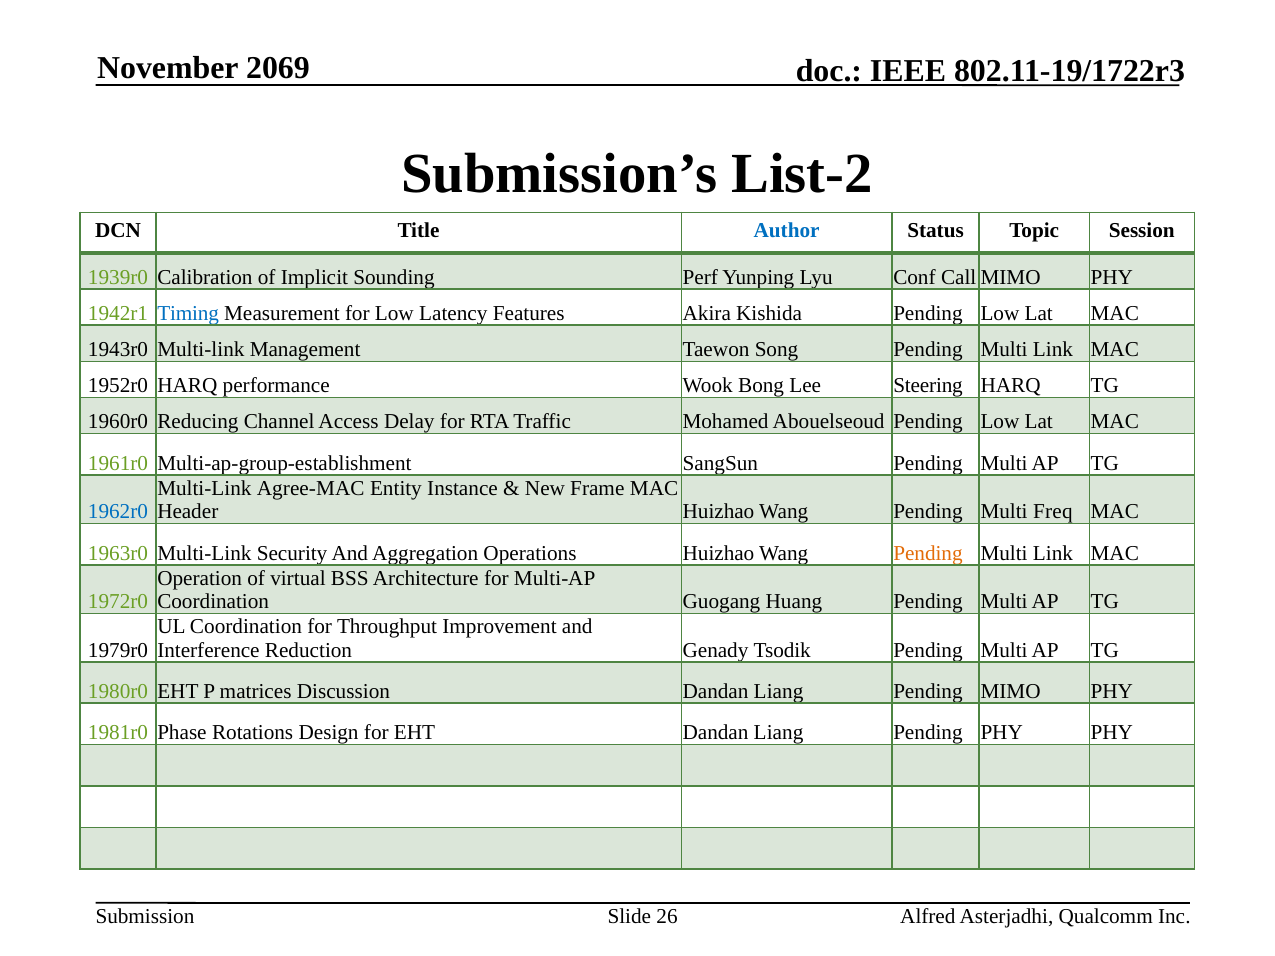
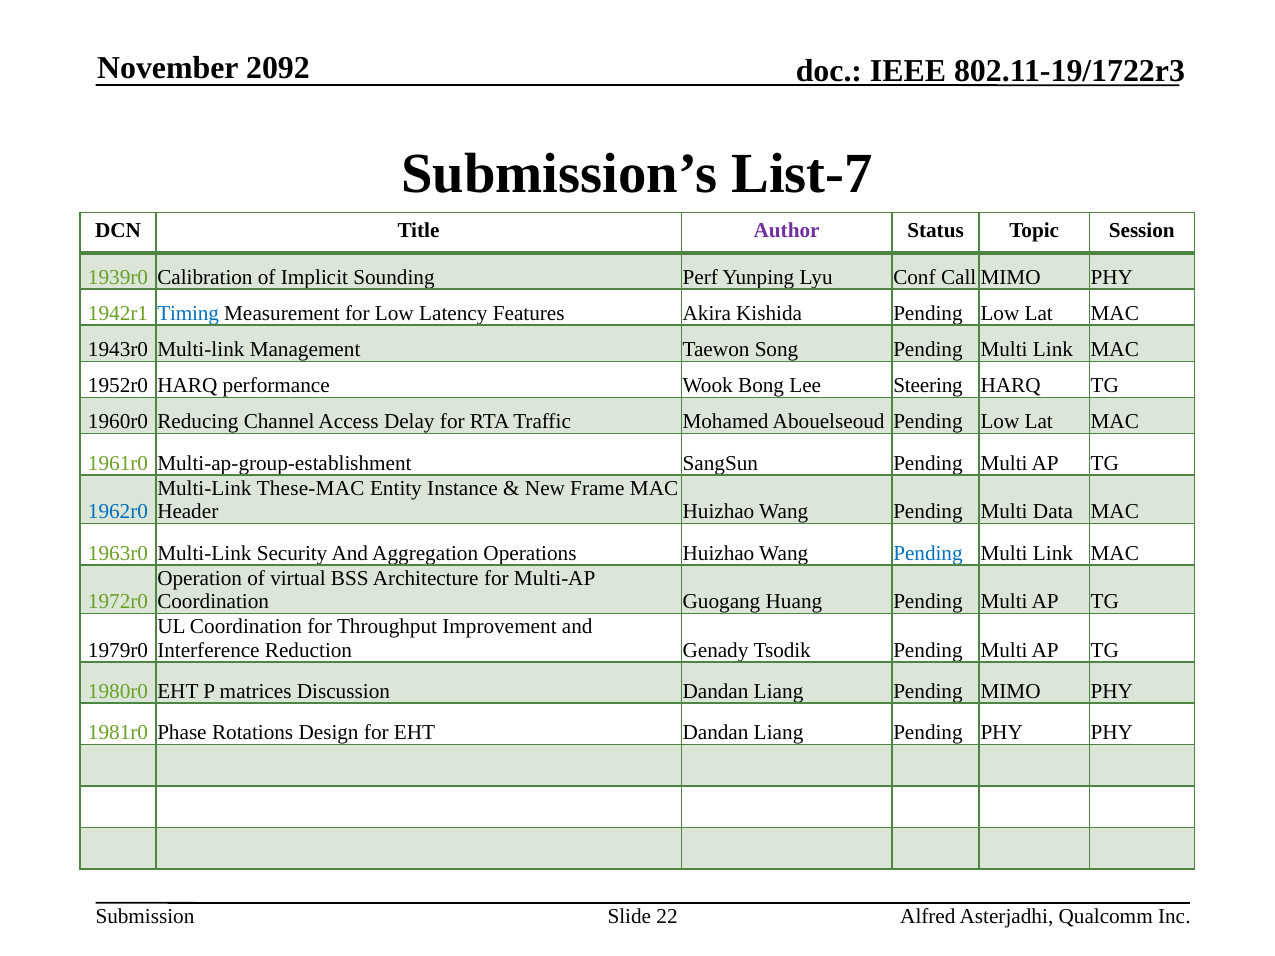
2069: 2069 -> 2092 (278, 68)
List-2: List-2 -> List-7 (802, 174)
Author colour: blue -> purple (787, 231)
Agree-MAC: Agree-MAC -> These-MAC (311, 488)
Freq: Freq -> Data (1053, 512)
Pending colour: orange -> blue (928, 553)
26: 26 -> 22 (667, 917)
